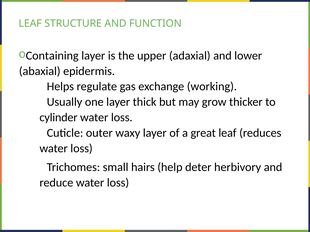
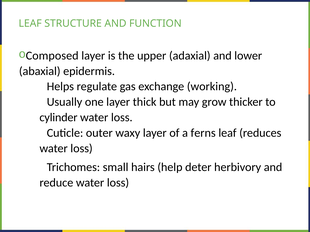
Containing: Containing -> Composed (52, 56)
great: great -> ferns (203, 133)
